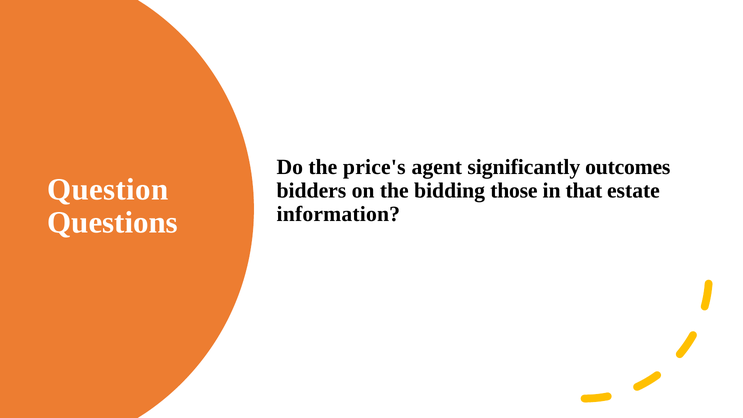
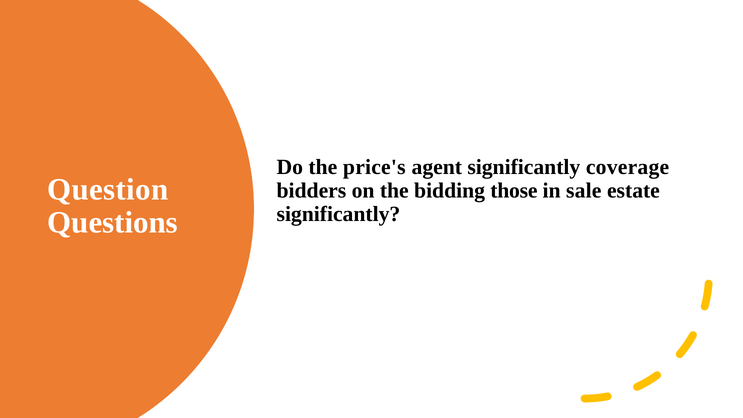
outcomes: outcomes -> coverage (628, 167)
that: that -> sale (584, 191)
information: information -> significantly (338, 214)
